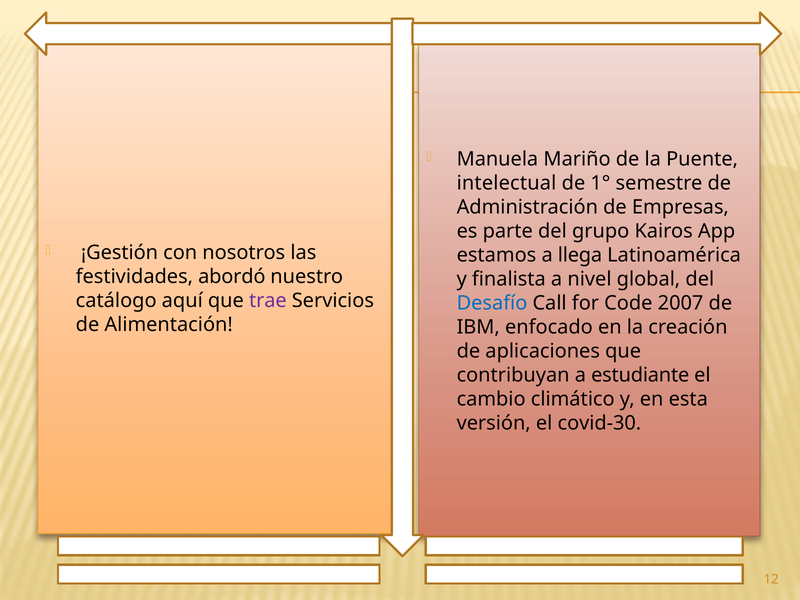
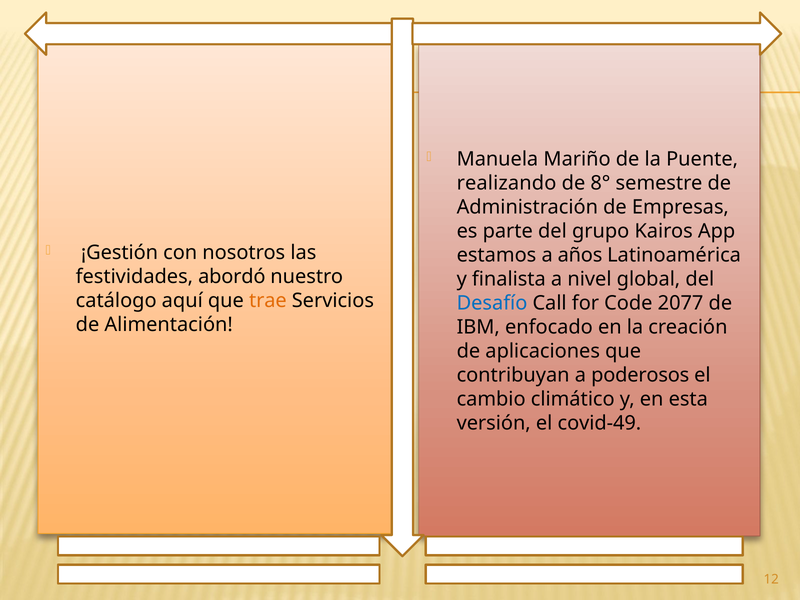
intelectual: intelectual -> realizando (507, 183)
1°: 1° -> 8° (600, 183)
llega: llega -> años (580, 255)
trae colour: purple -> orange (268, 301)
2007: 2007 -> 2077 (681, 303)
estudiante: estudiante -> poderosos (640, 375)
covid-30: covid-30 -> covid-49 (599, 423)
